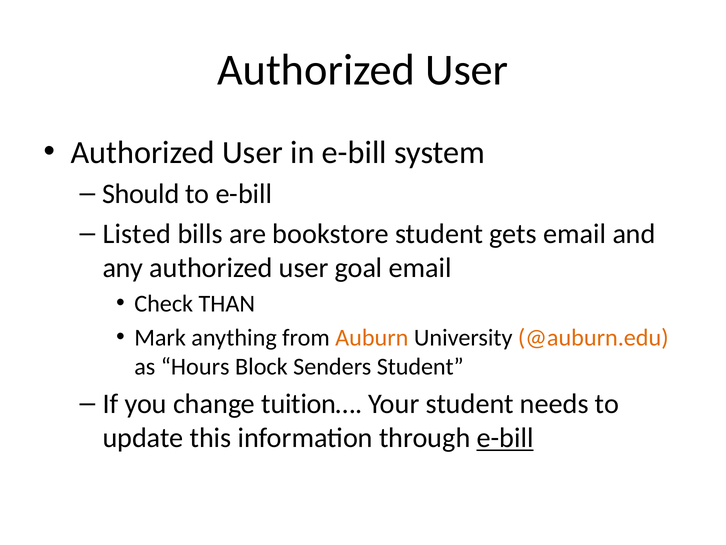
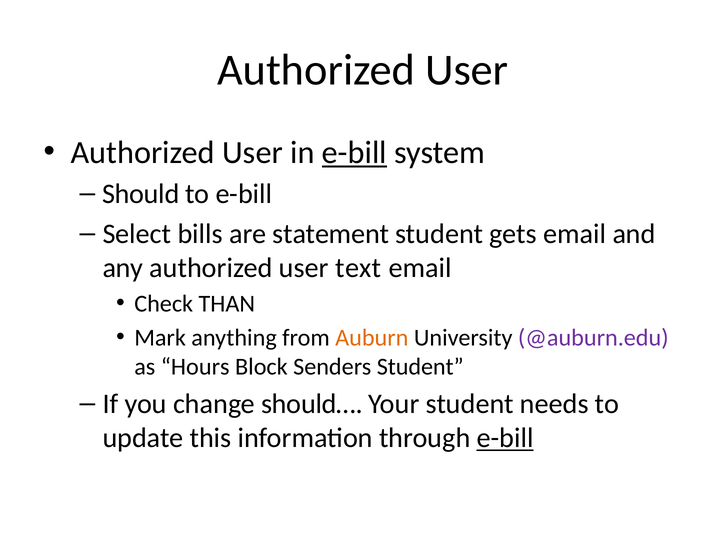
e-bill underline: none -> present (354, 152)
Listed: Listed -> Select (137, 234)
bookstore: bookstore -> statement (331, 234)
goal: goal -> text (358, 267)
@auburn.edu colour: orange -> purple (593, 337)
tuition…: tuition… -> should… (312, 404)
